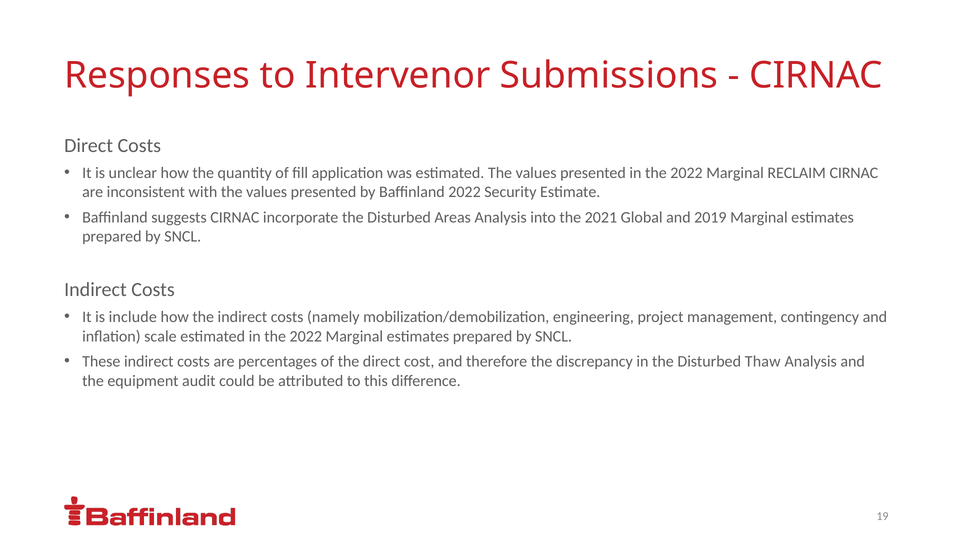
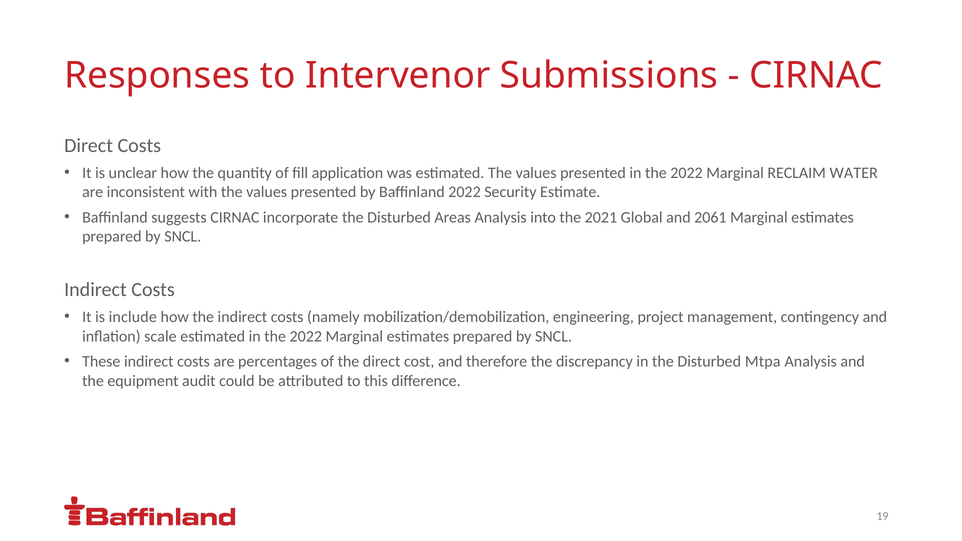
RECLAIM CIRNAC: CIRNAC -> WATER (854, 173)
2019: 2019 -> 2061 (710, 217)
Thaw: Thaw -> Mtpa (763, 362)
